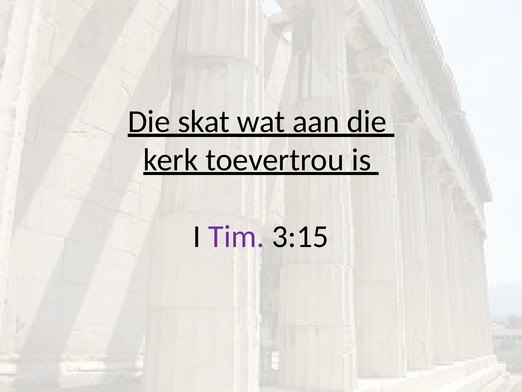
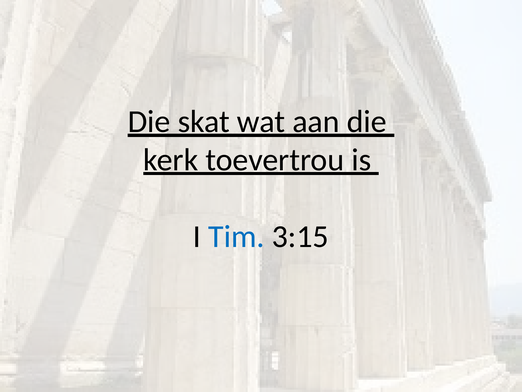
Tim colour: purple -> blue (236, 236)
